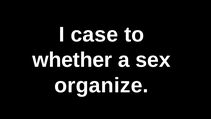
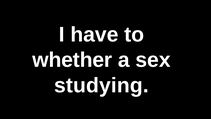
case: case -> have (94, 35)
organize: organize -> studying (101, 85)
